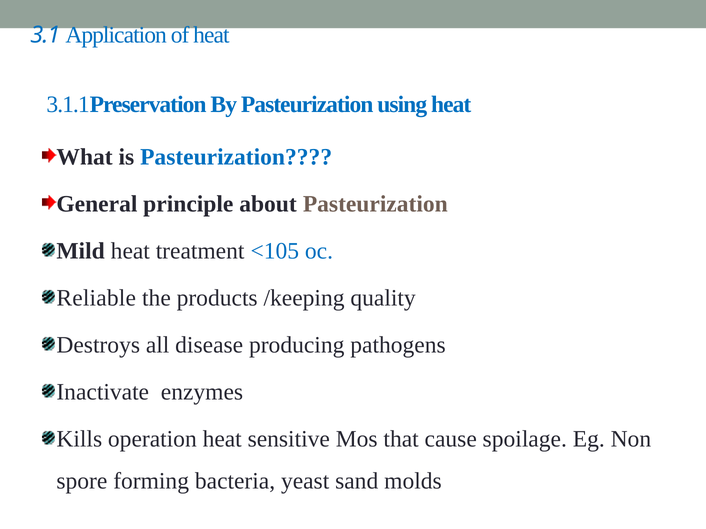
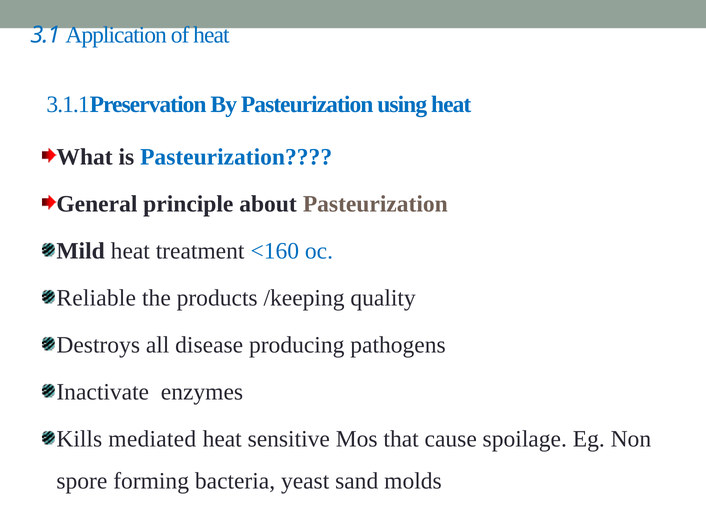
<105: <105 -> <160 (275, 251)
operation: operation -> mediated (152, 439)
